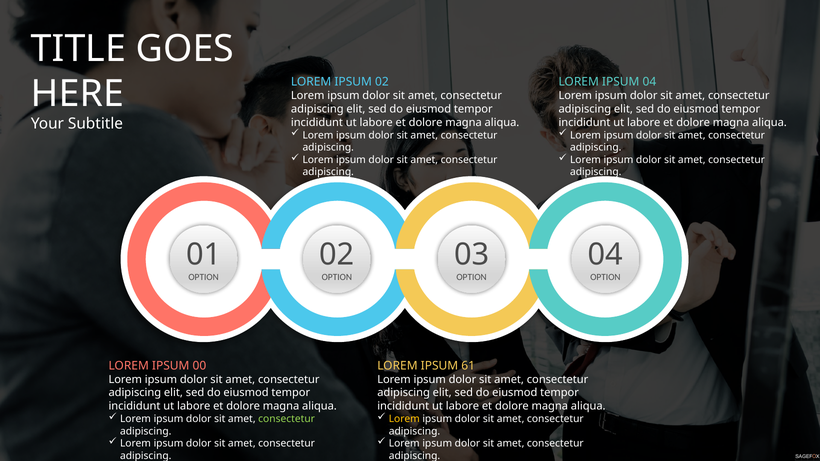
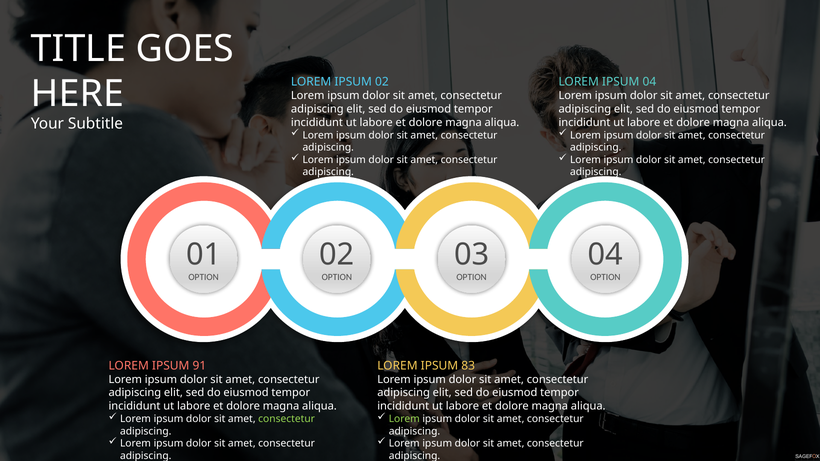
00: 00 -> 91 (199, 366)
61: 61 -> 83 (468, 366)
Lorem colour: yellow -> light green (404, 419)
